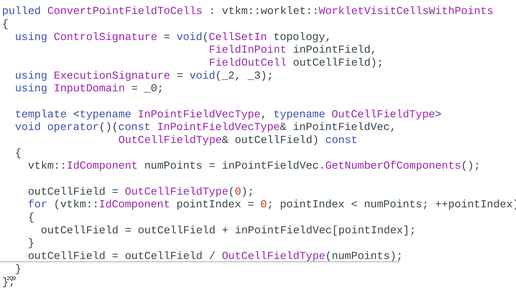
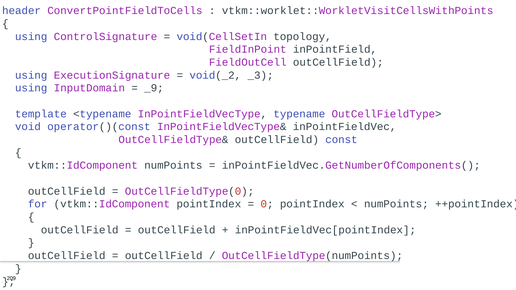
pulled: pulled -> header (22, 11)
_0: _0 -> _9 (154, 88)
